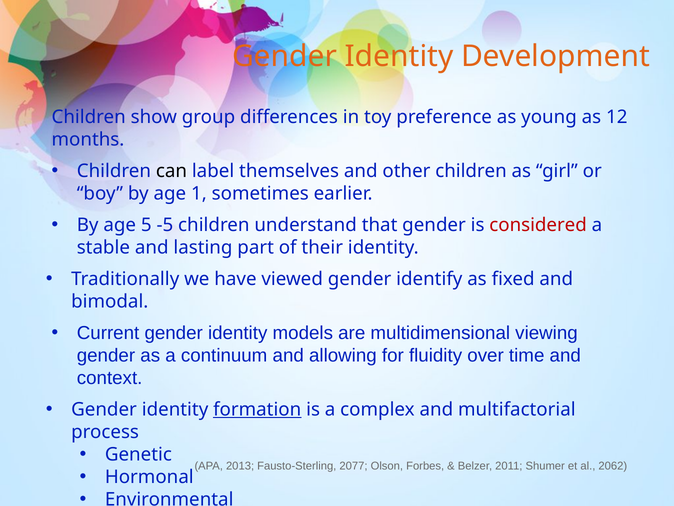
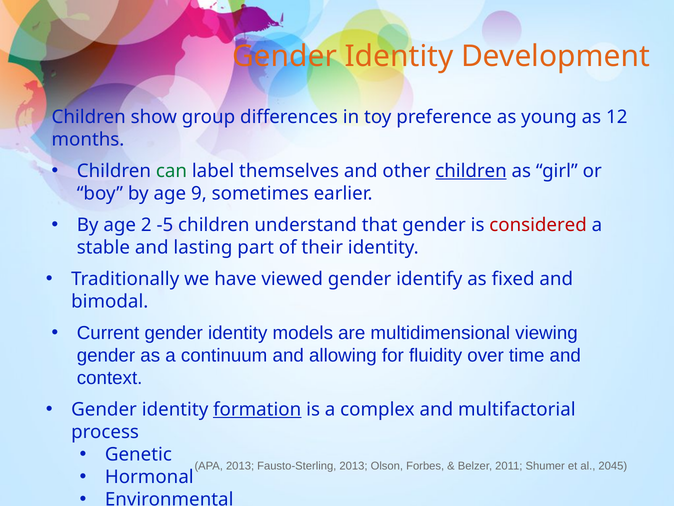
can colour: black -> green (171, 171)
children underline: none -> present (471, 171)
1: 1 -> 9 (199, 193)
5: 5 -> 2 (146, 225)
Fausto-Sterling 2077: 2077 -> 2013 (354, 466)
2062: 2062 -> 2045 (613, 466)
